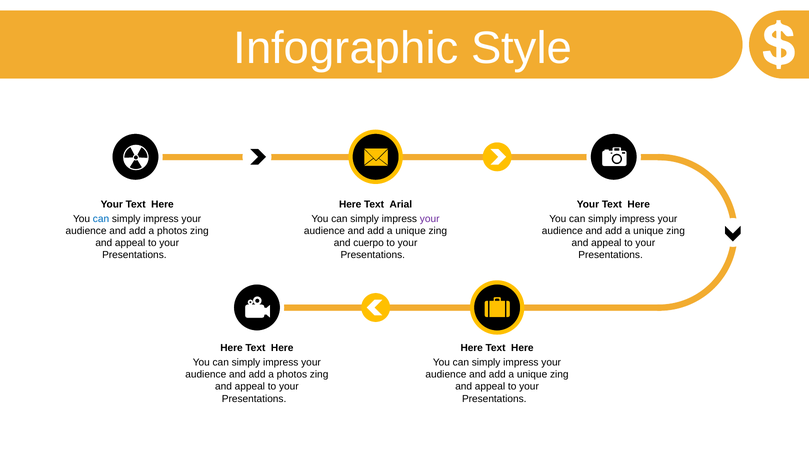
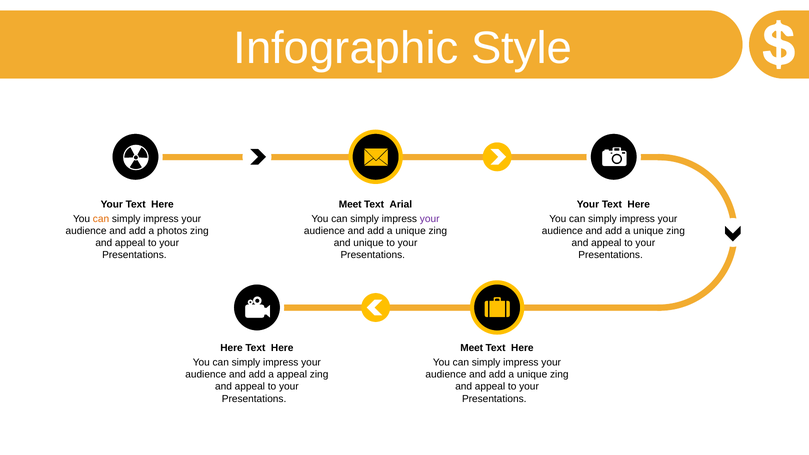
Here: Here -> Meet (350, 204)
can colour: blue -> orange (101, 219)
and cuerpo: cuerpo -> unique (369, 243)
Here: Here -> Meet (472, 348)
photos: photos -> appeal (292, 374)
